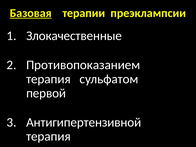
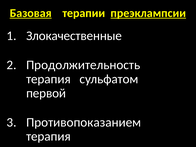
преэклампсии underline: none -> present (148, 13)
Противопоказанием: Противопоказанием -> Продолжительность (83, 65)
Антигипертензивной: Антигипертензивной -> Противопоказанием (84, 122)
